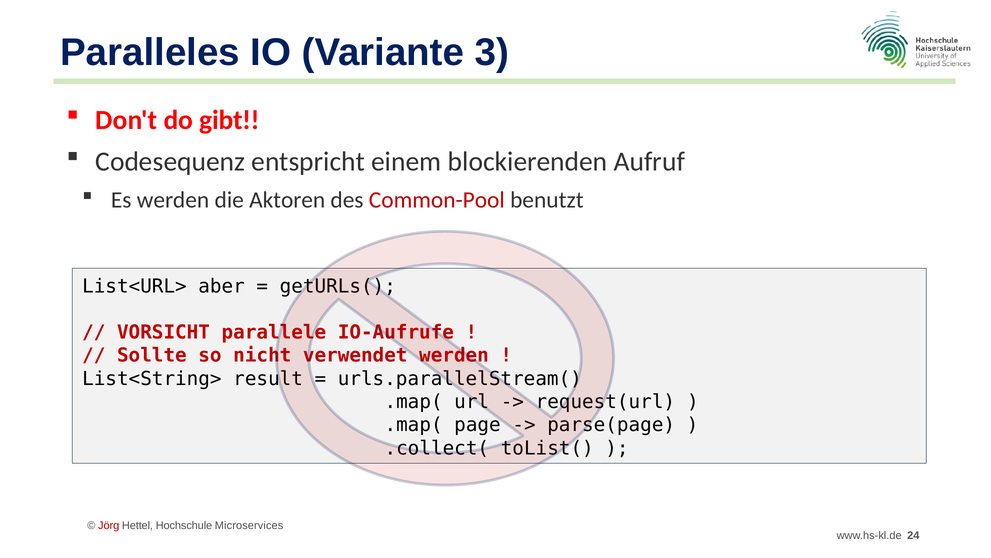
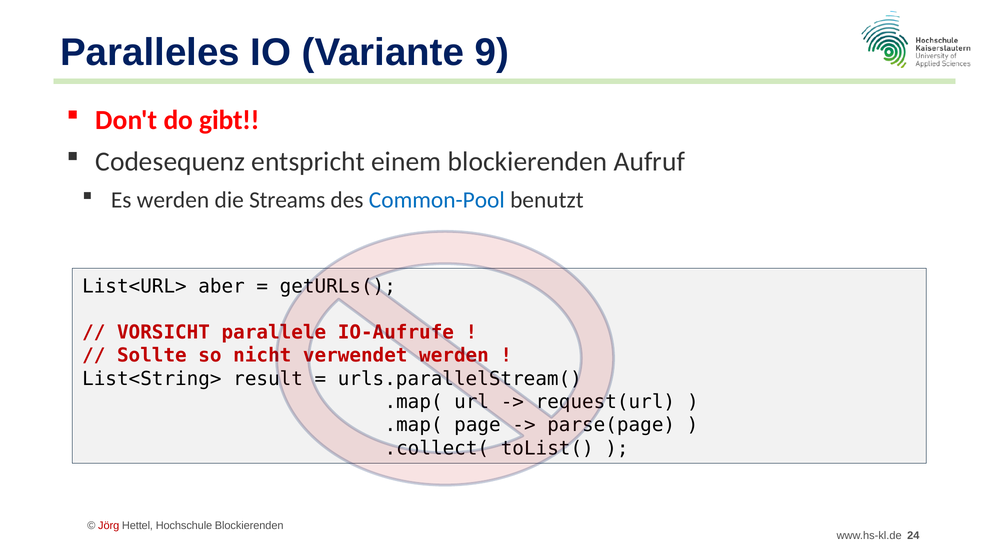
3: 3 -> 9 (492, 52)
Aktoren: Aktoren -> Streams (287, 200)
Common-Pool colour: red -> blue (437, 200)
Hochschule Microservices: Microservices -> Blockierenden (249, 525)
